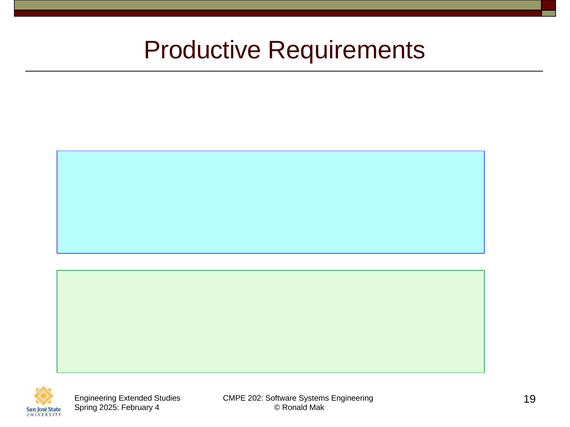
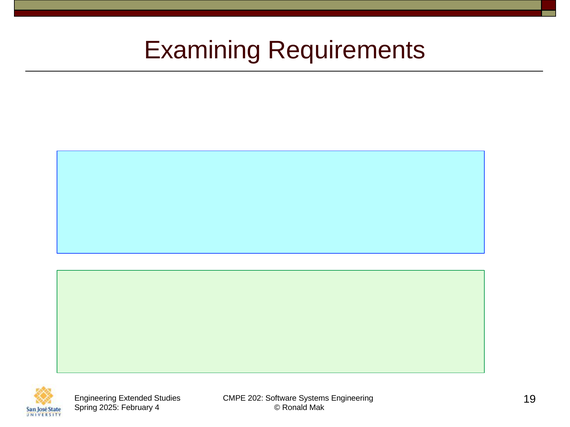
Productive: Productive -> Examining (203, 50)
